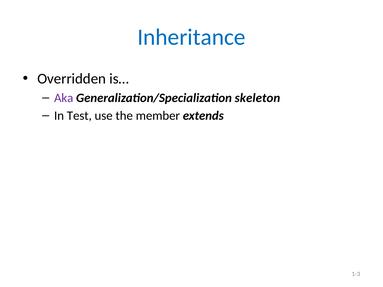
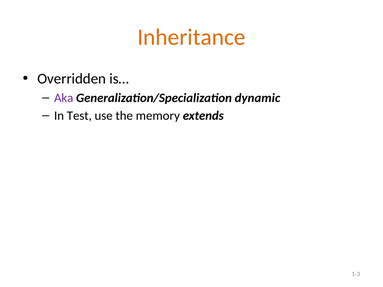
Inheritance colour: blue -> orange (191, 37)
skeleton: skeleton -> dynamic (257, 98)
member: member -> memory (158, 116)
